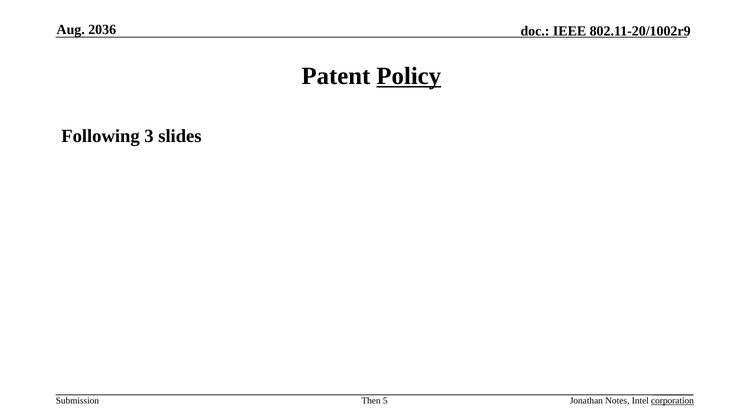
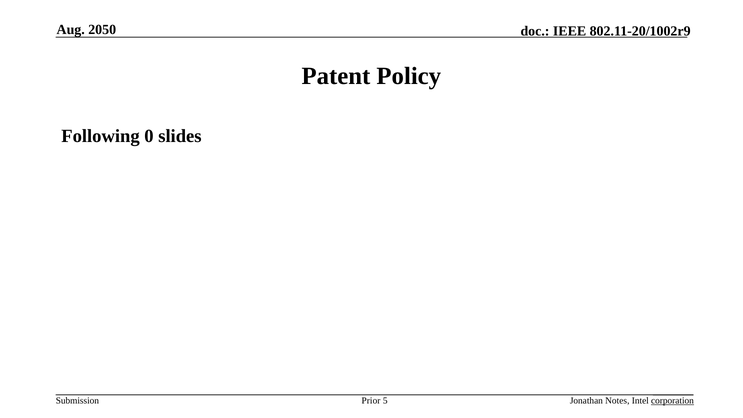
2036: 2036 -> 2050 (102, 30)
Policy underline: present -> none (409, 76)
3: 3 -> 0 (149, 136)
Then: Then -> Prior (371, 401)
